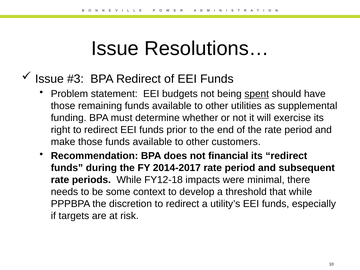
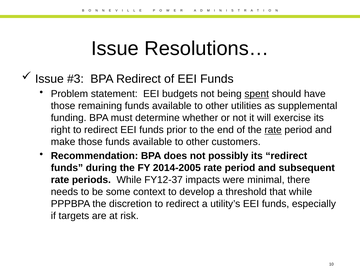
rate underline: none -> present (273, 130)
financial: financial -> possibly (228, 156)
2014-2017: 2014-2017 -> 2014-2005 (177, 168)
FY12-18: FY12-18 -> FY12-37 (164, 180)
